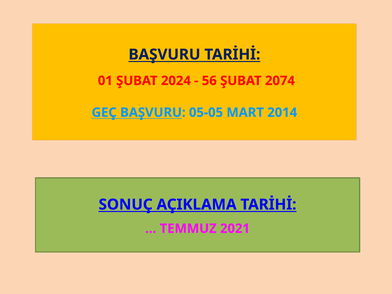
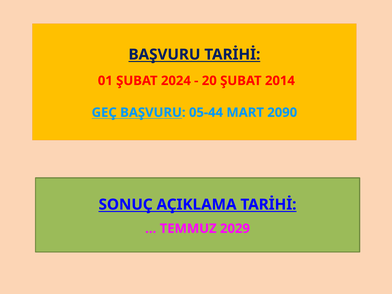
56: 56 -> 20 (209, 81)
2074: 2074 -> 2014 (280, 81)
05-05: 05-05 -> 05-44 (206, 113)
2014: 2014 -> 2090 (282, 113)
2021: 2021 -> 2029 (235, 229)
